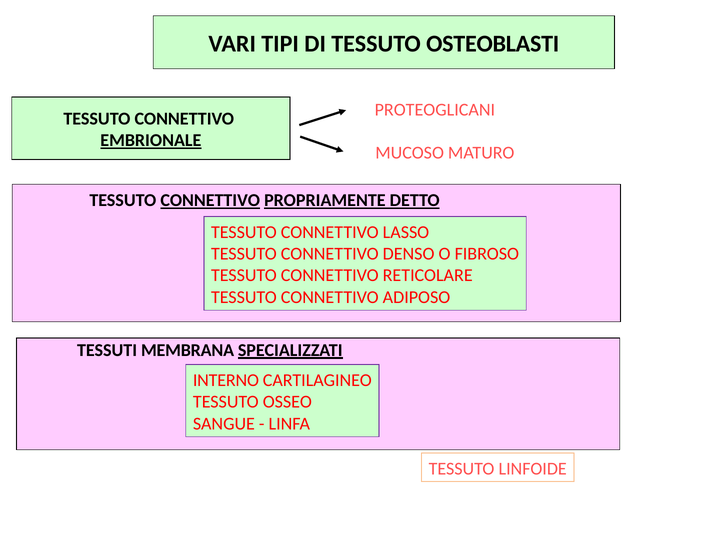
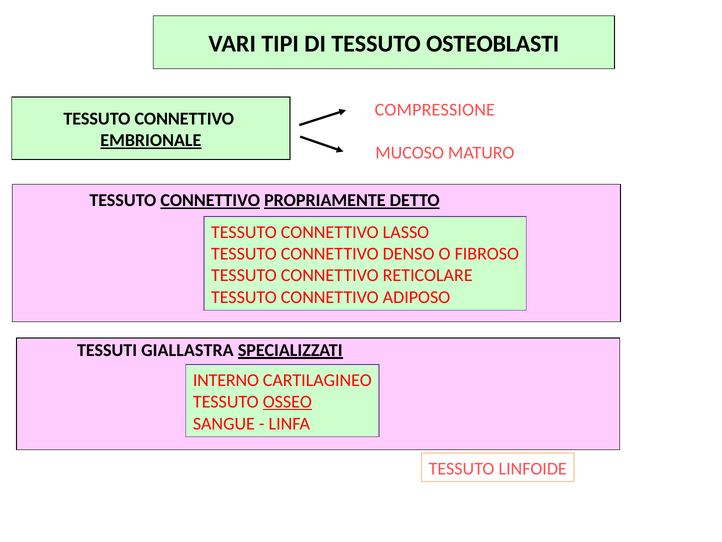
PROTEOGLICANI: PROTEOGLICANI -> COMPRESSIONE (435, 110)
MEMBRANA: MEMBRANA -> GIALLASTRA (187, 350)
OSSEO underline: none -> present (287, 402)
